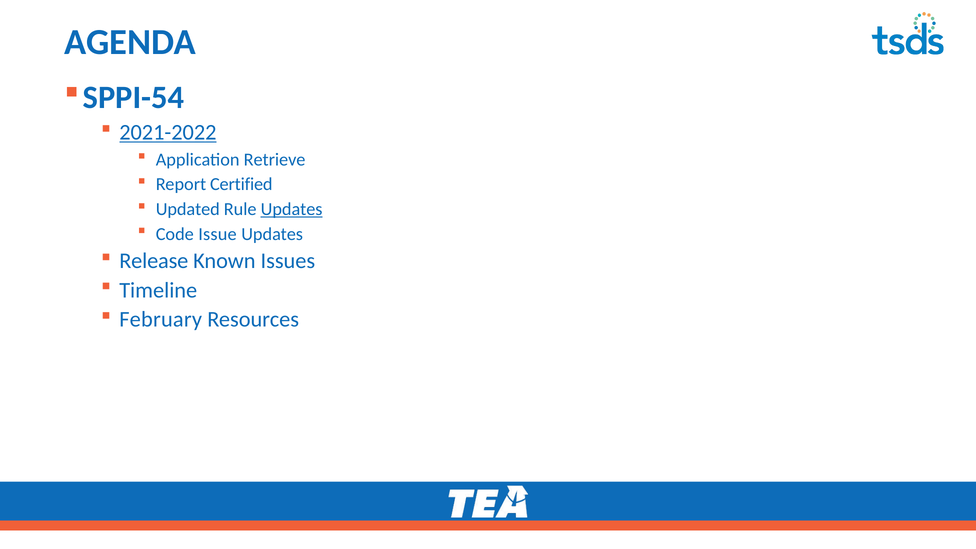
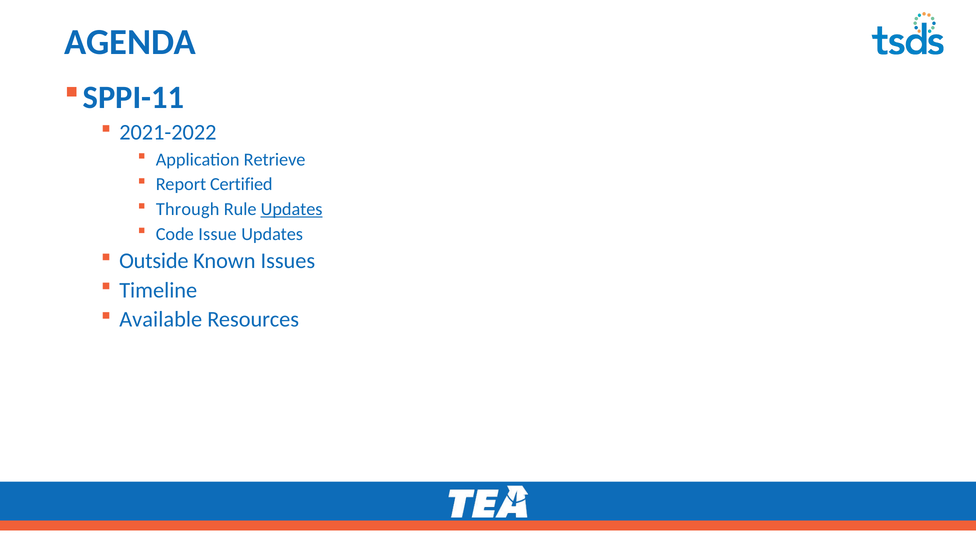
SPPI-54: SPPI-54 -> SPPI-11 (133, 98)
2021-2022 underline: present -> none (168, 132)
Updated: Updated -> Through (188, 209)
Release: Release -> Outside (154, 261)
February: February -> Available (161, 319)
